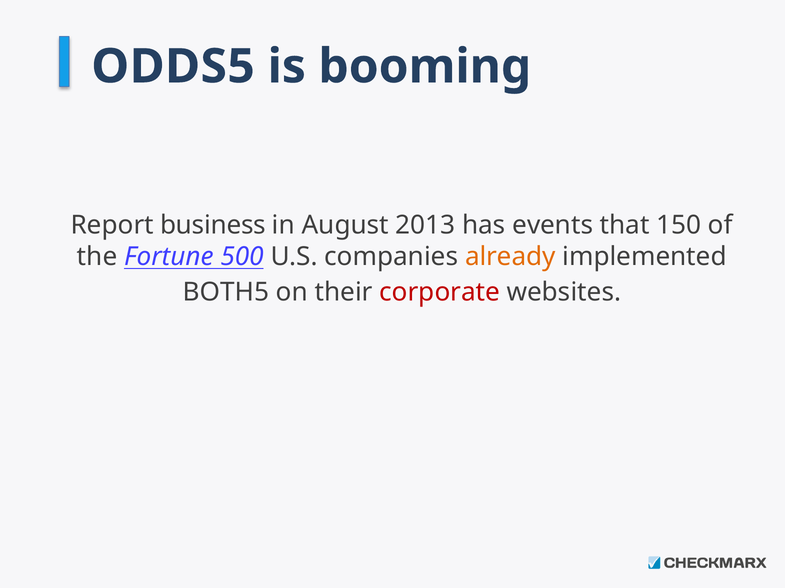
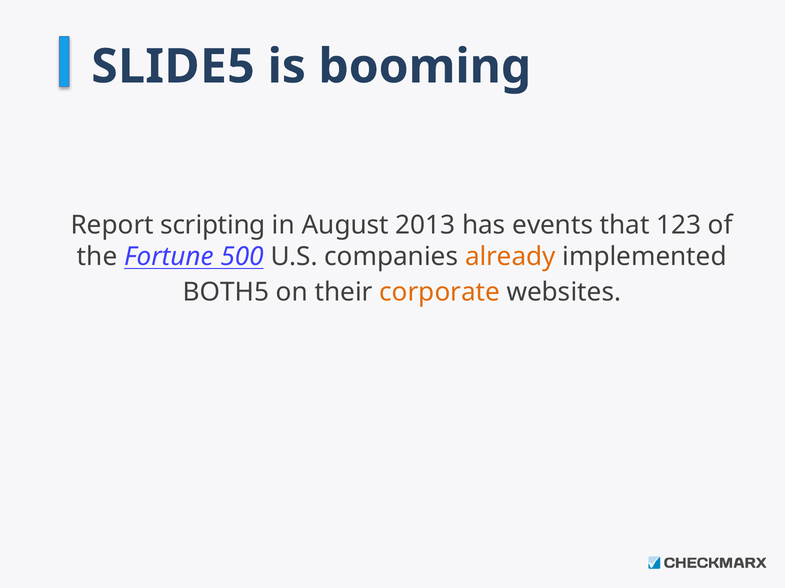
ODDS5: ODDS5 -> SLIDE5 (173, 67)
business: business -> scripting (213, 226)
150: 150 -> 123 (679, 226)
corporate colour: red -> orange (440, 293)
